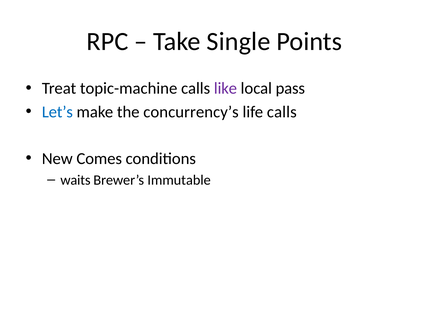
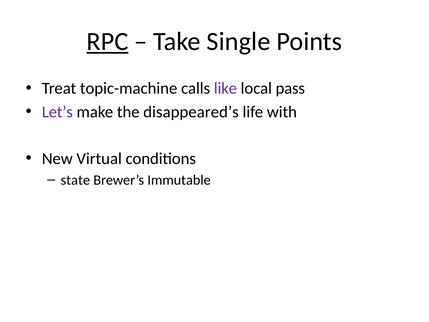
RPC underline: none -> present (108, 42)
Let’s colour: blue -> purple (57, 112)
concurrency’s: concurrency’s -> disappeared’s (191, 112)
life calls: calls -> with (282, 112)
Comes: Comes -> Virtual (99, 159)
waits: waits -> state (75, 180)
